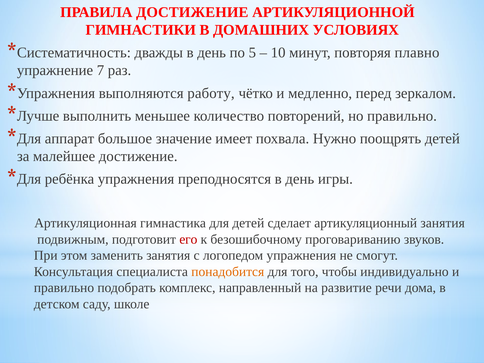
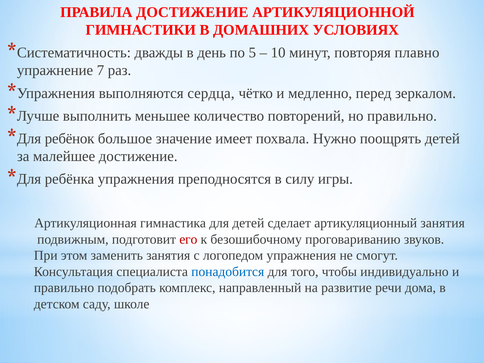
работу: работу -> сердца (211, 93)
аппарат: аппарат -> ребёнок (70, 139)
преподносятся в день: день -> силу (300, 179)
понадобится colour: orange -> blue (228, 272)
